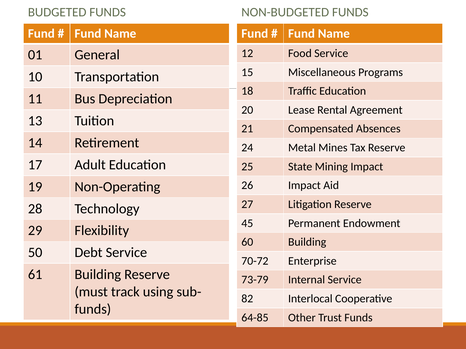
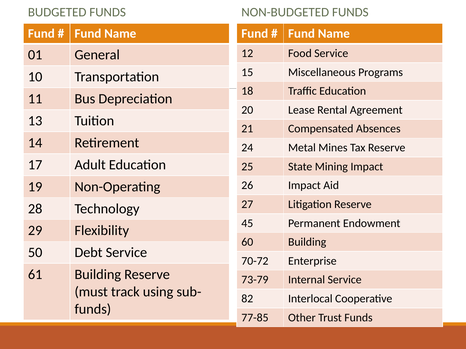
64-85: 64-85 -> 77-85 (255, 318)
